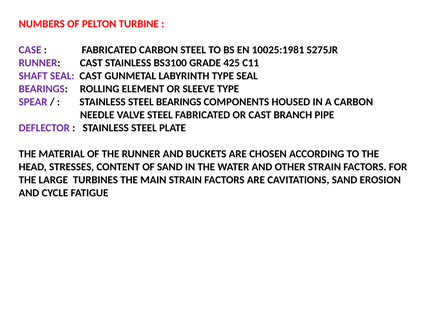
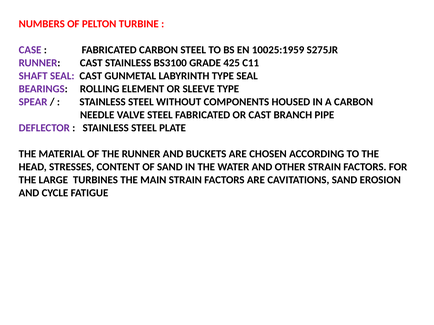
10025:1981: 10025:1981 -> 10025:1959 (278, 50)
STEEL BEARINGS: BEARINGS -> WITHOUT (179, 102)
